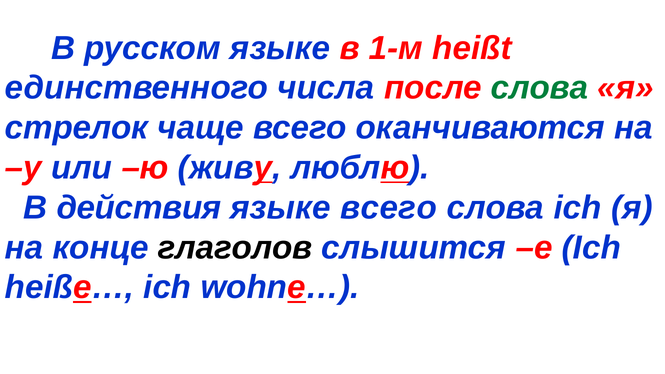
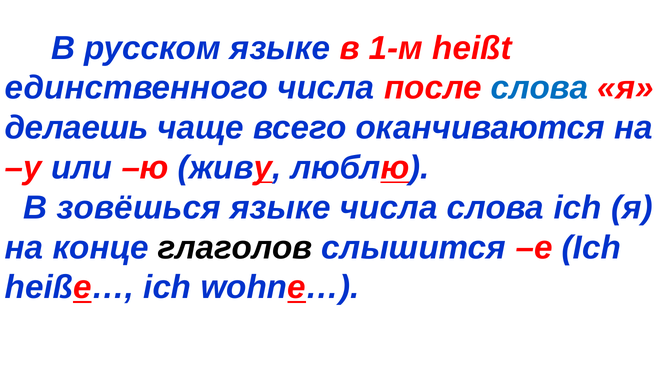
слова colour: green -> blue (540, 88)
стрелок: стрелок -> делаешь (77, 128)
действия: действия -> зовёшься (139, 208)
языке всего: всего -> числа (389, 208)
